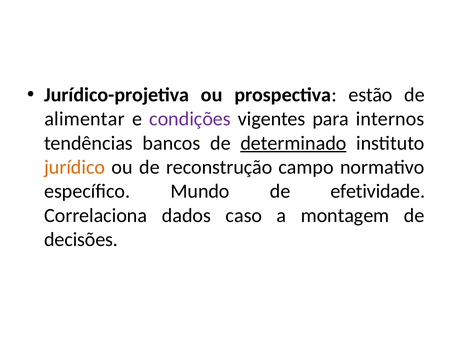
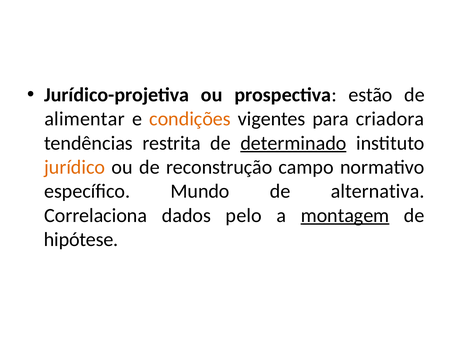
condições colour: purple -> orange (190, 119)
internos: internos -> criadora (390, 119)
bancos: bancos -> restrita (172, 143)
efetividade: efetividade -> alternativa (378, 191)
caso: caso -> pelo (244, 215)
montagem underline: none -> present (345, 215)
decisões: decisões -> hipótese (81, 239)
